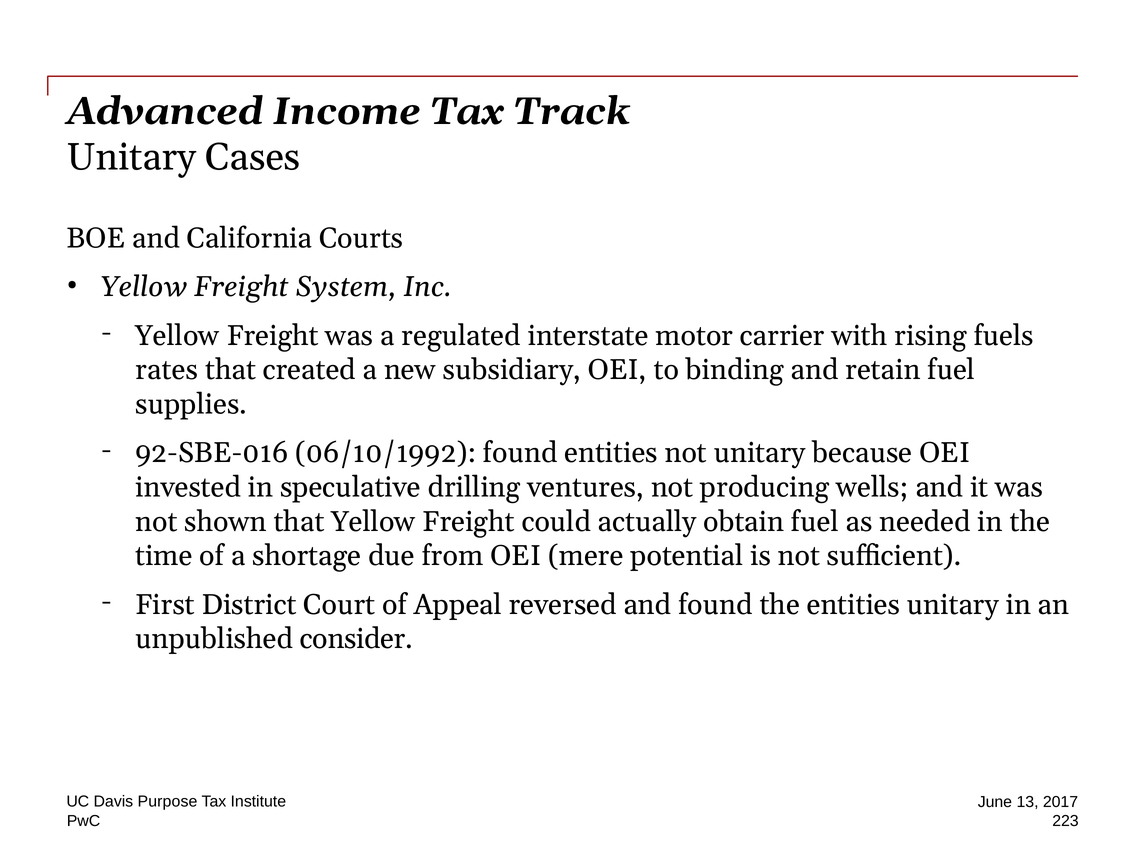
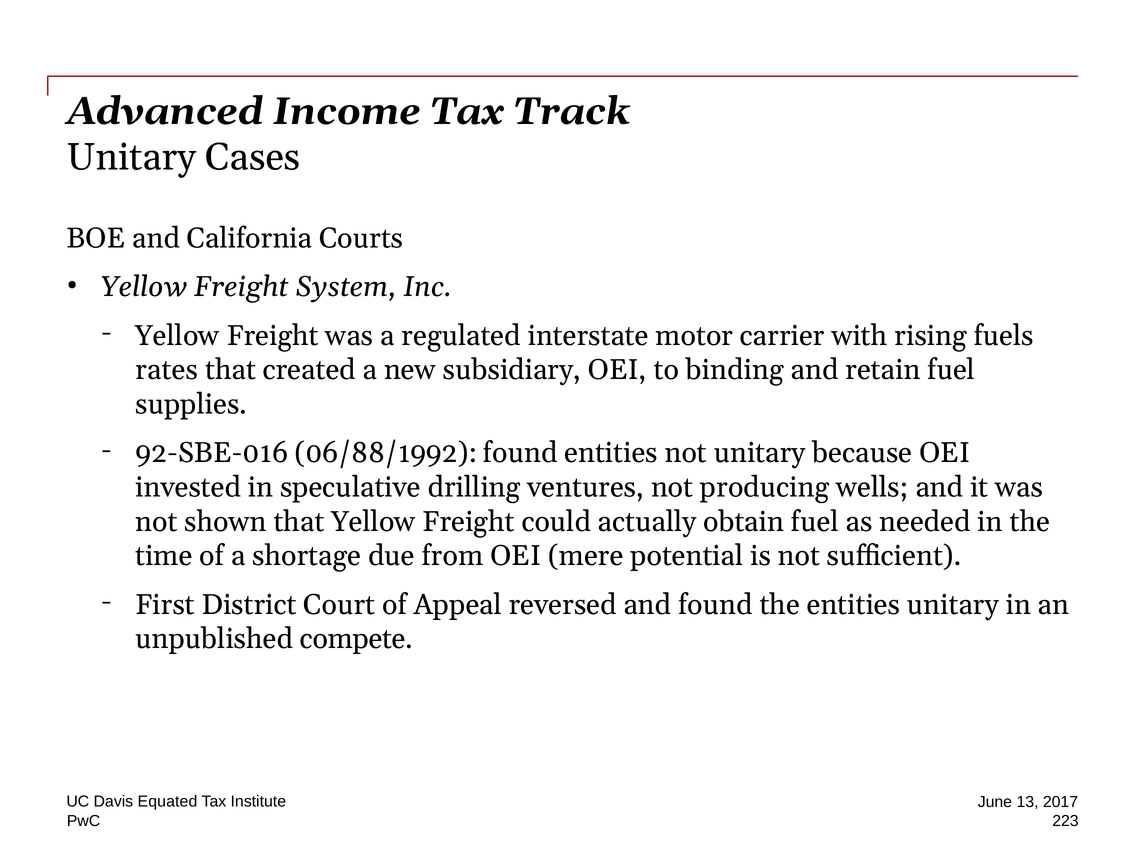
06/10/1992: 06/10/1992 -> 06/88/1992 (386, 453)
consider: consider -> compete (356, 639)
Purpose: Purpose -> Equated (167, 802)
